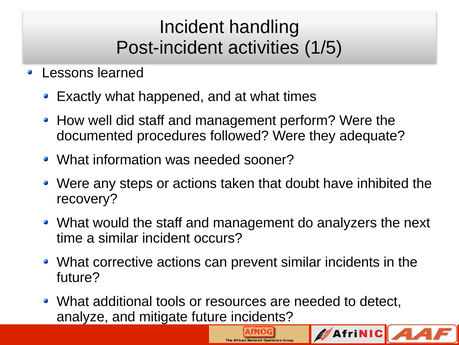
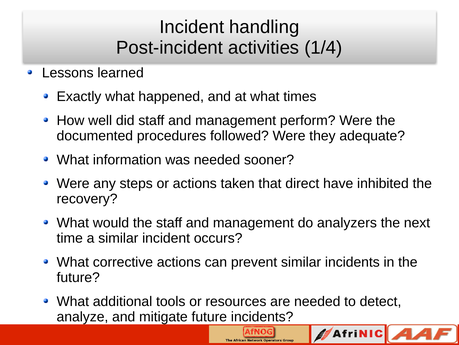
1/5: 1/5 -> 1/4 (323, 48)
doubt: doubt -> direct (302, 183)
